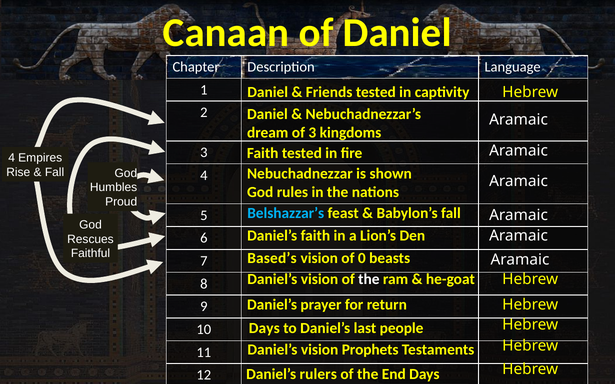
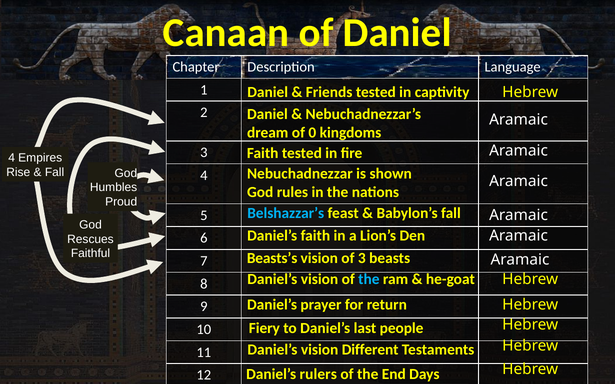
of 3: 3 -> 0 (312, 133)
Based’s: Based’s -> Beasts’s (272, 259)
of 0: 0 -> 3 (362, 259)
the colour: white -> light blue (369, 279)
Days: Days -> Fiery (264, 329)
Prophets: Prophets -> Different (370, 350)
